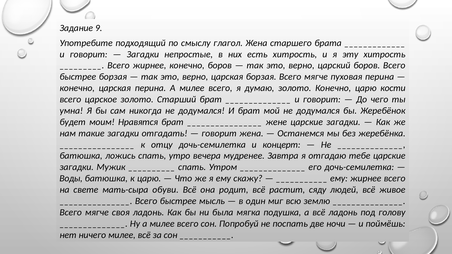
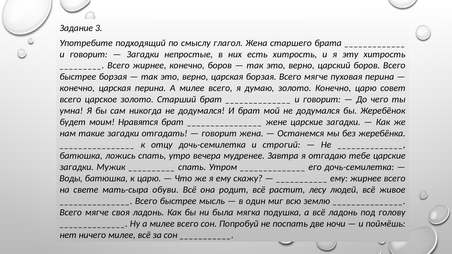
9: 9 -> 3 (99, 28)
кости: кости -> совет (393, 88)
концерт: концерт -> строгий (281, 145)
сяду: сяду -> лесу (318, 190)
